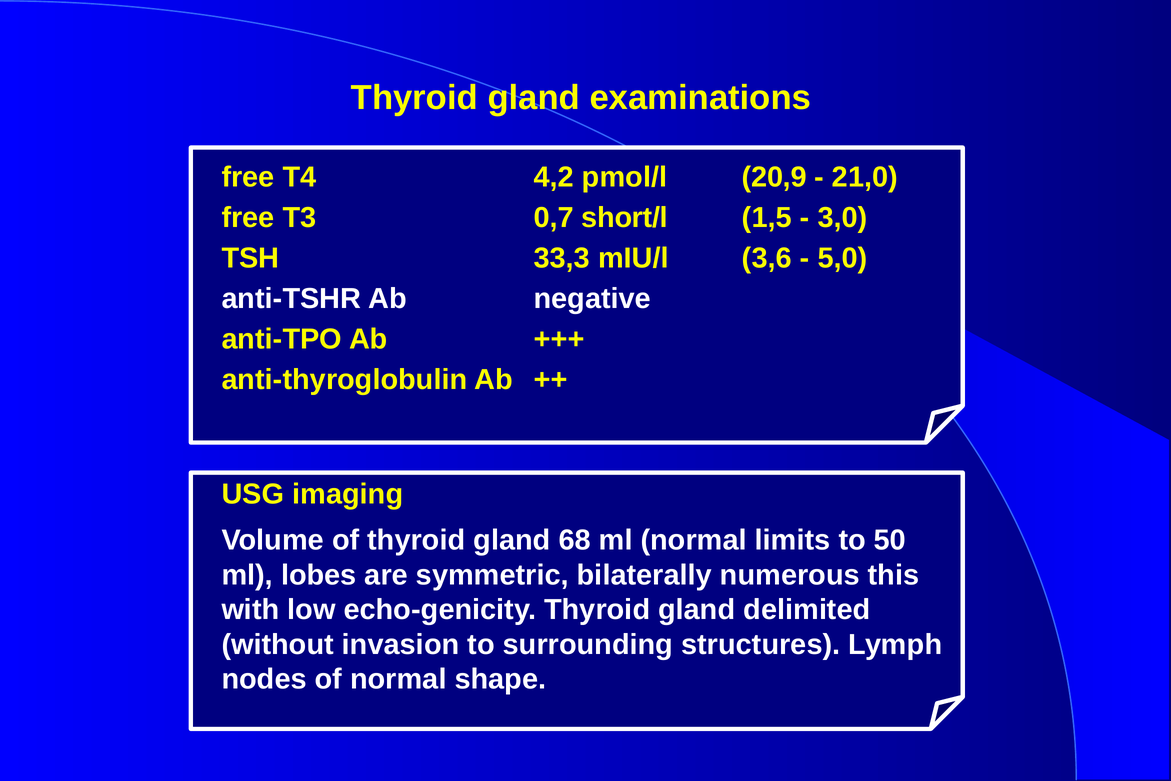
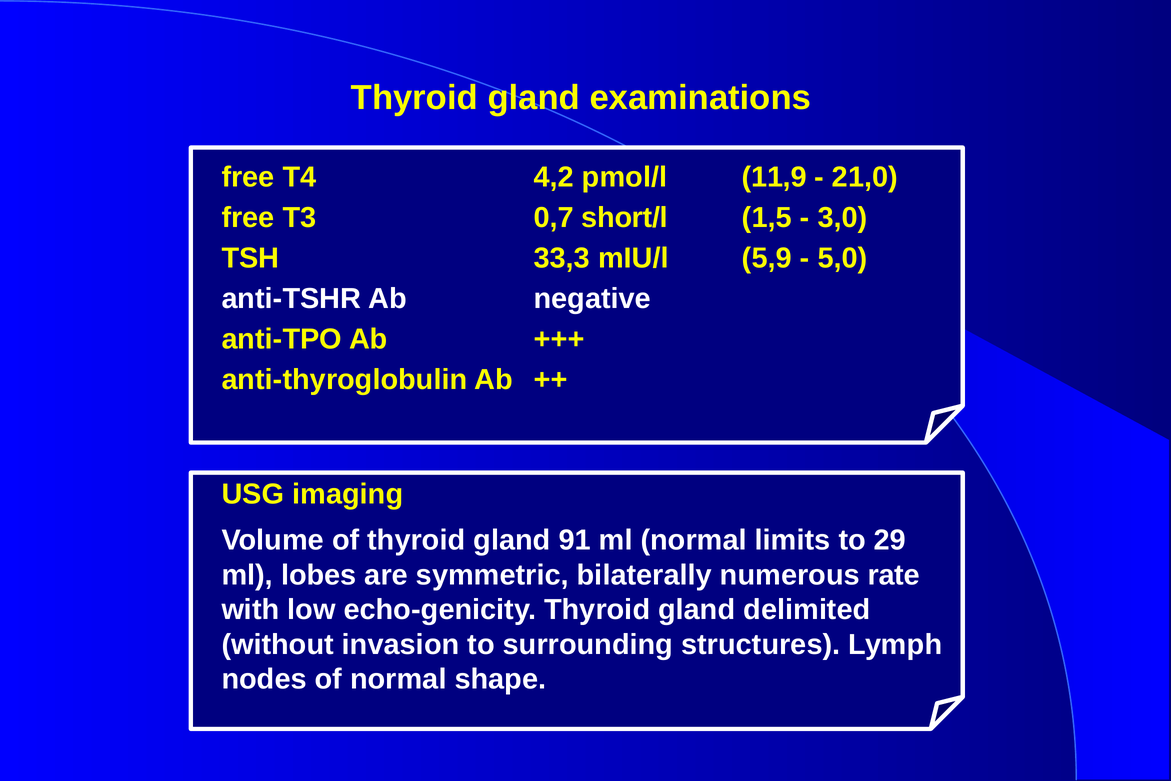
20,9: 20,9 -> 11,9 (774, 177)
3,6: 3,6 -> 5,9 (767, 258)
68: 68 -> 91 (575, 540)
50: 50 -> 29 (890, 540)
this: this -> rate (894, 575)
